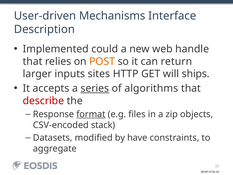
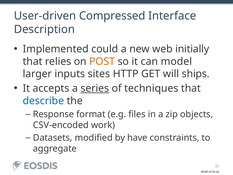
Mechanisms: Mechanisms -> Compressed (112, 16)
handle: handle -> initially (192, 49)
return: return -> model (176, 61)
algorithms: algorithms -> techniques (151, 88)
describe colour: red -> blue (43, 101)
format underline: present -> none (91, 114)
stack: stack -> work (103, 125)
